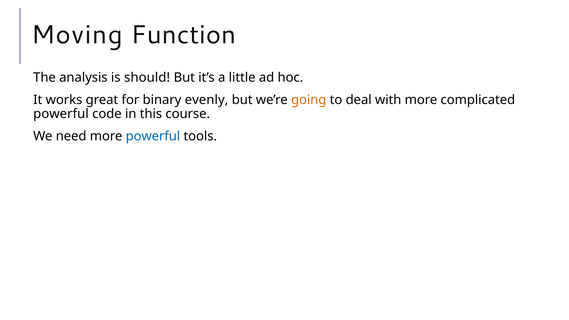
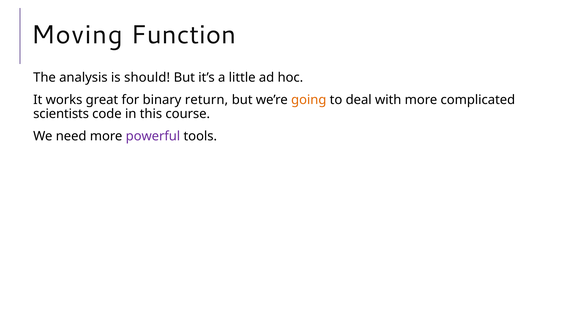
evenly: evenly -> return (206, 100)
powerful: powerful -> scientists (61, 114)
powerful colour: blue -> purple (153, 136)
